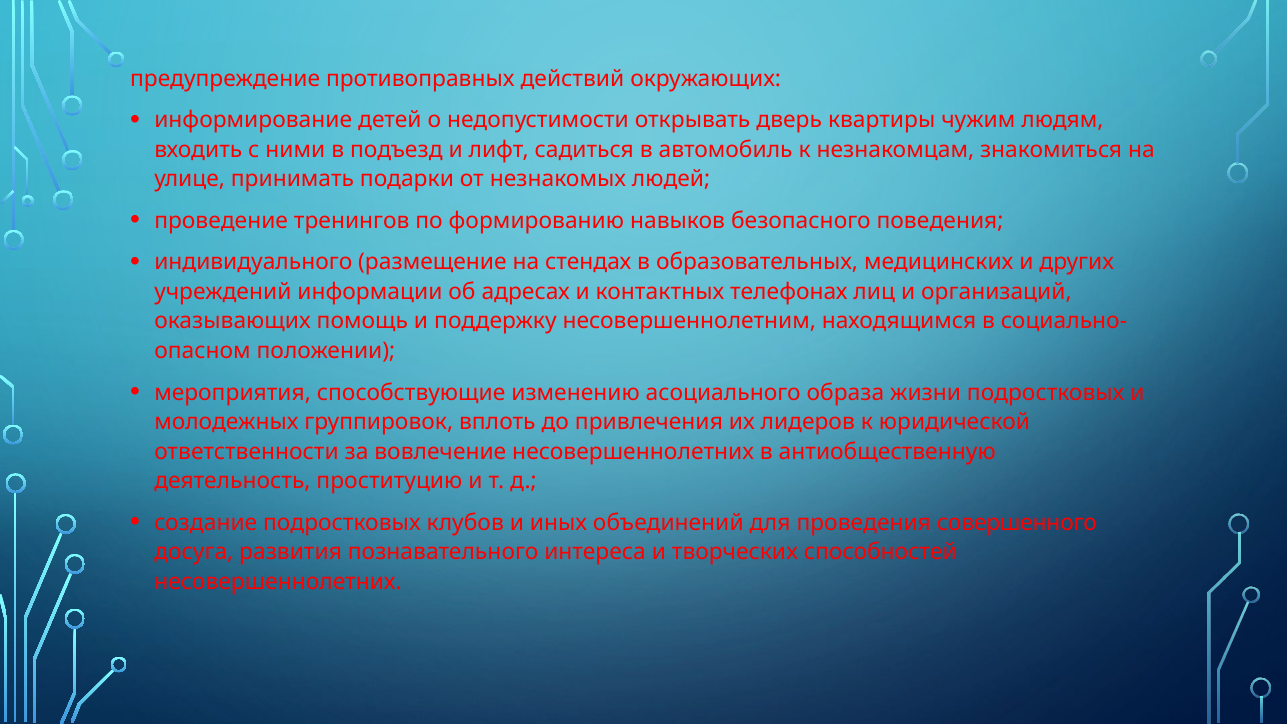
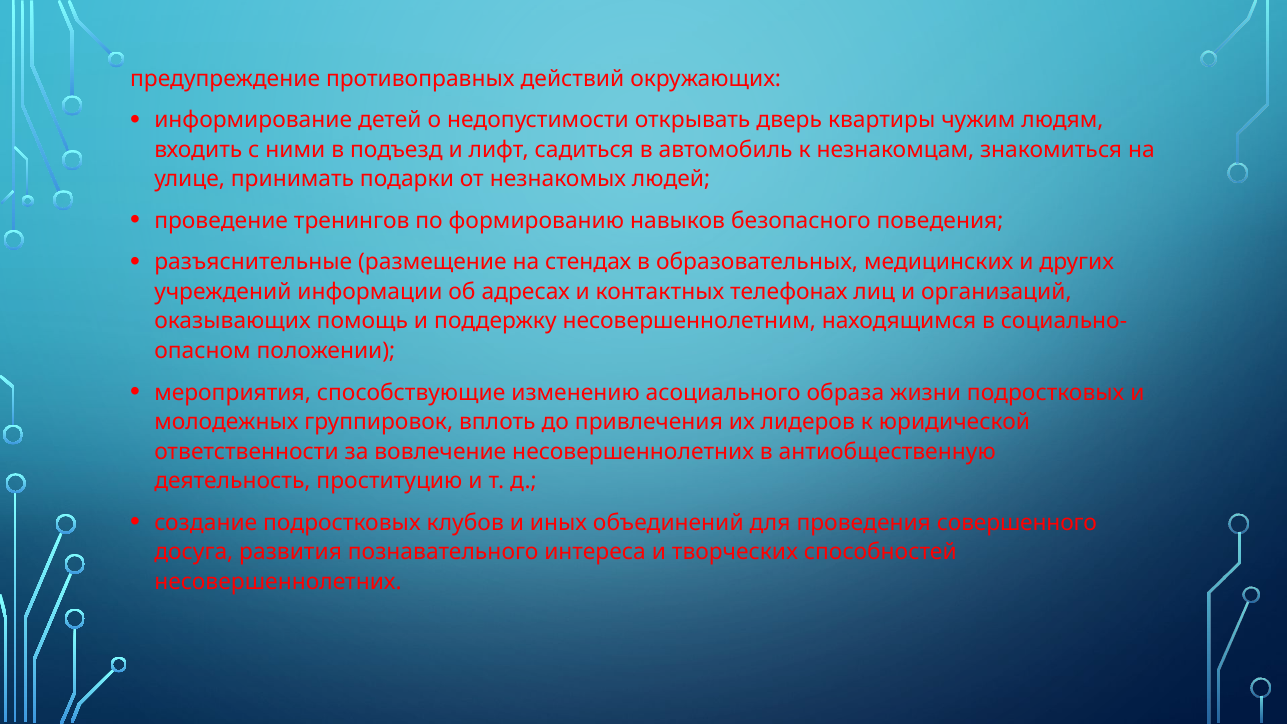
индивидуального: индивидуального -> разъяснительные (253, 262)
